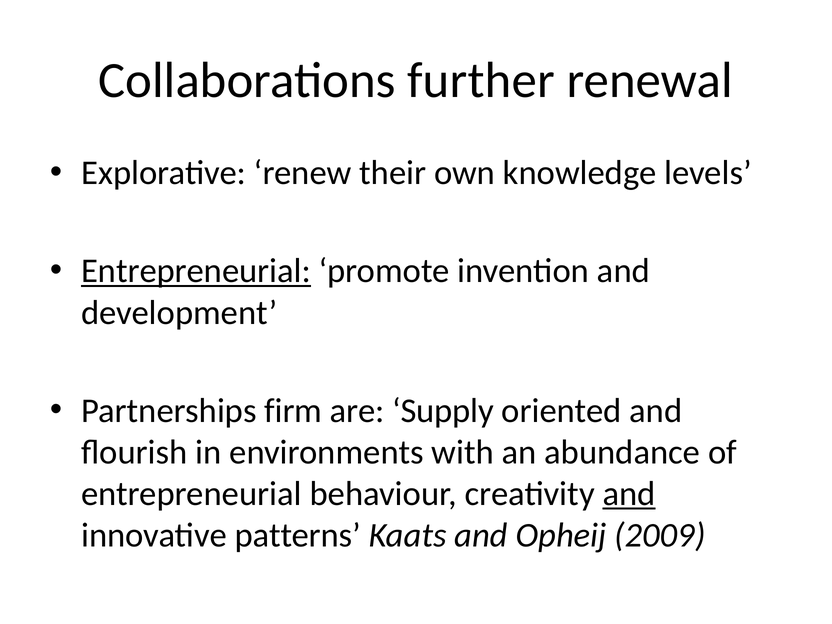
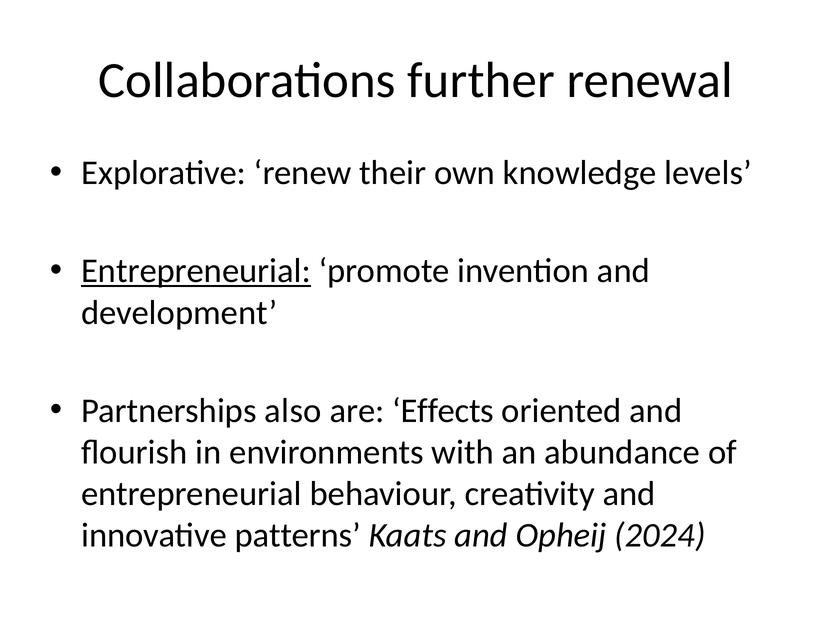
firm: firm -> also (293, 411)
Supply: Supply -> Effects (443, 411)
and underline: present -> none (629, 494)
2009: 2009 -> 2024 (660, 535)
